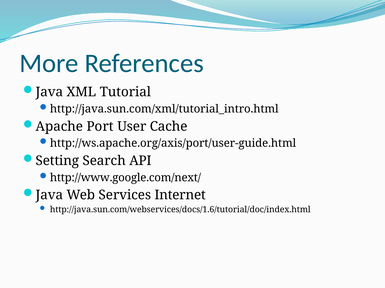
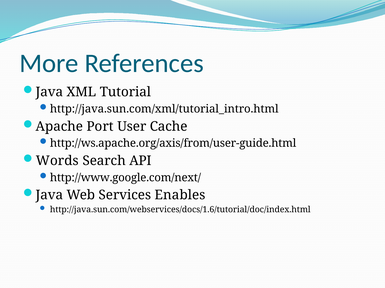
http://ws.apache.org/axis/port/user-guide.html: http://ws.apache.org/axis/port/user-guide.html -> http://ws.apache.org/axis/from/user-guide.html (173, 144)
Setting: Setting -> Words (57, 161)
Internet: Internet -> Enables (180, 196)
